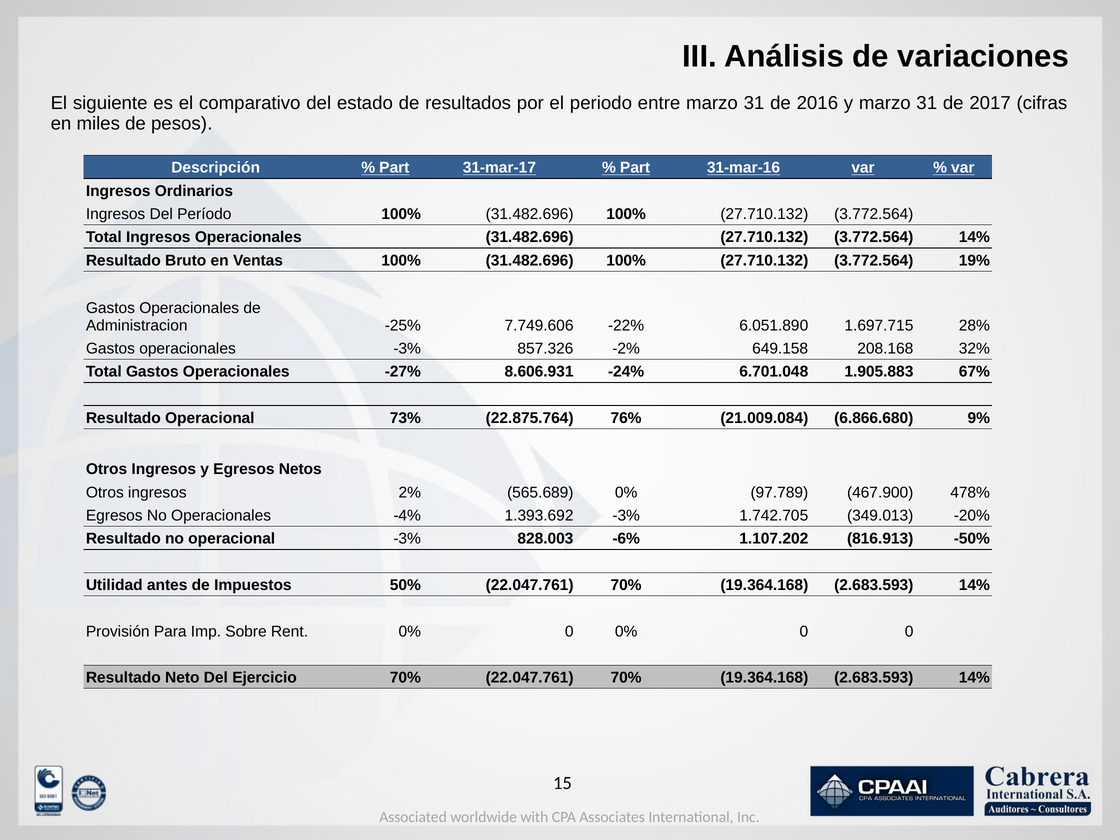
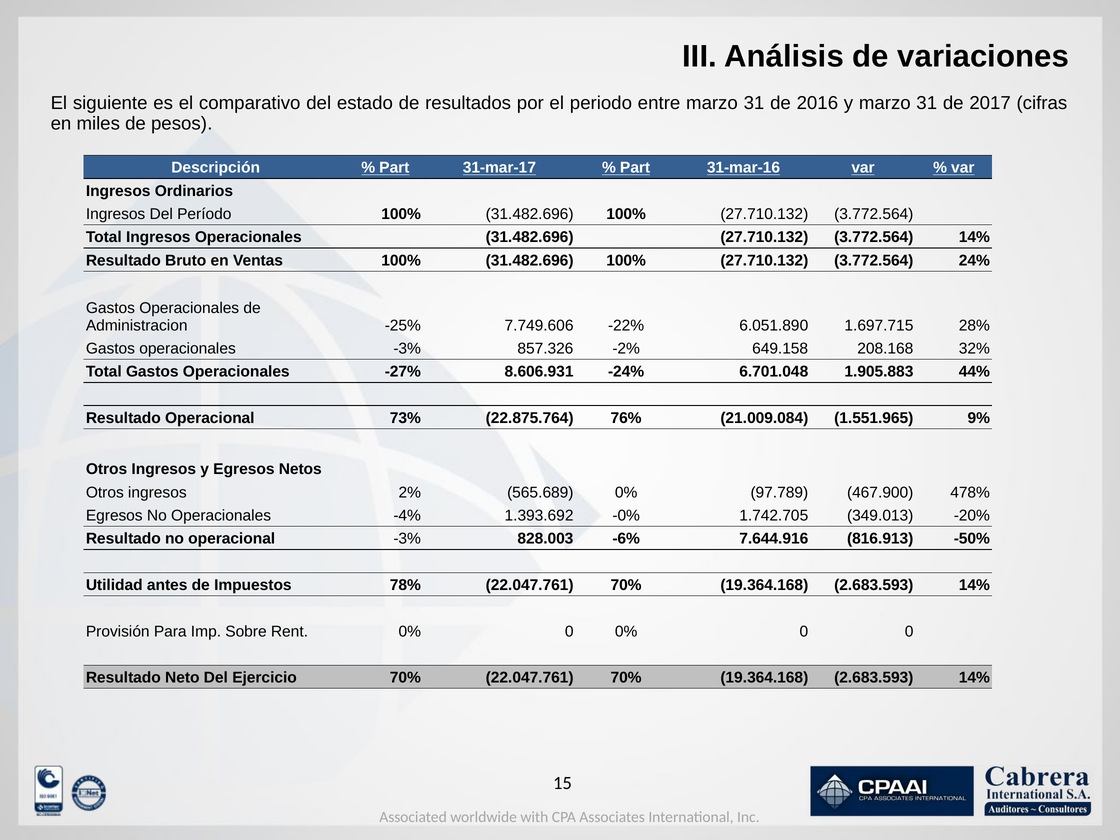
19%: 19% -> 24% (974, 260)
67%: 67% -> 44% (974, 372)
6.866.680: 6.866.680 -> 1.551.965 (874, 418)
1.393.692 -3%: -3% -> -0% (626, 516)
1.107.202: 1.107.202 -> 7.644.916 (774, 539)
50%: 50% -> 78% (405, 585)
